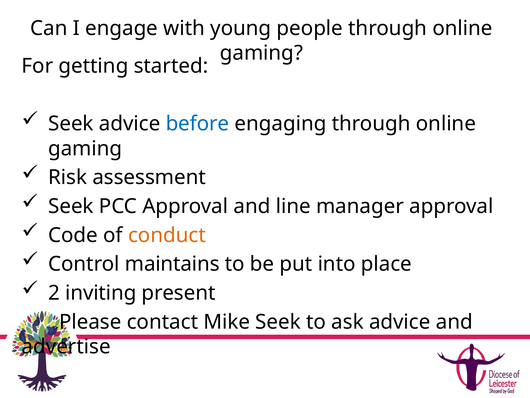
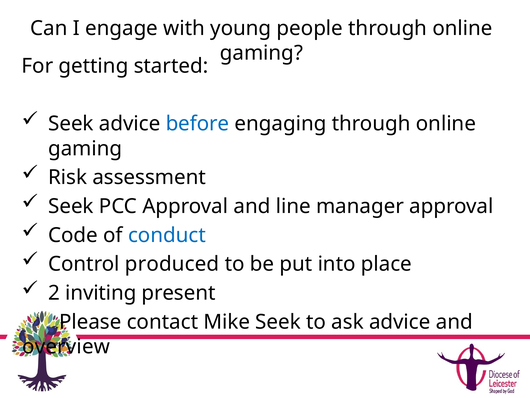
conduct colour: orange -> blue (167, 235)
maintains: maintains -> produced (172, 264)
advertise: advertise -> overview (66, 346)
